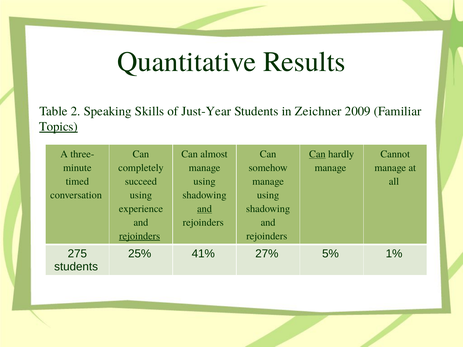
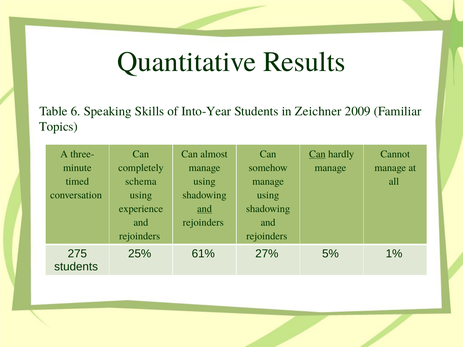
2: 2 -> 6 (76, 111)
Just-Year: Just-Year -> Into-Year (206, 111)
Topics underline: present -> none (58, 127)
succeed: succeed -> schema (141, 182)
rejoinders underline: present -> none (140, 236)
41%: 41% -> 61% (203, 254)
